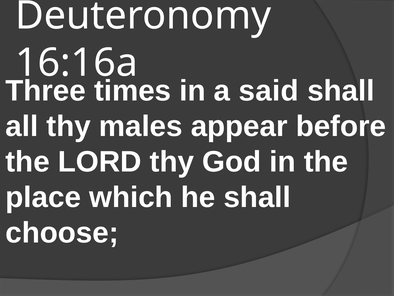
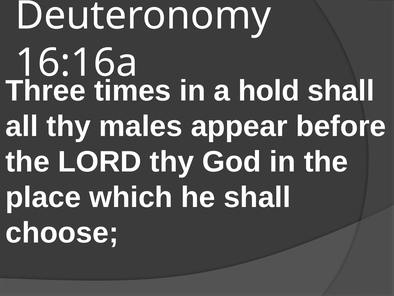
said: said -> hold (269, 91)
